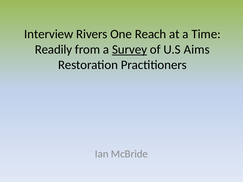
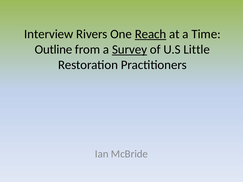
Reach underline: none -> present (151, 34)
Readily: Readily -> Outline (54, 50)
Aims: Aims -> Little (197, 50)
